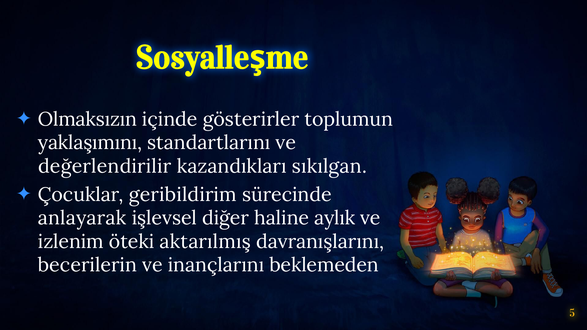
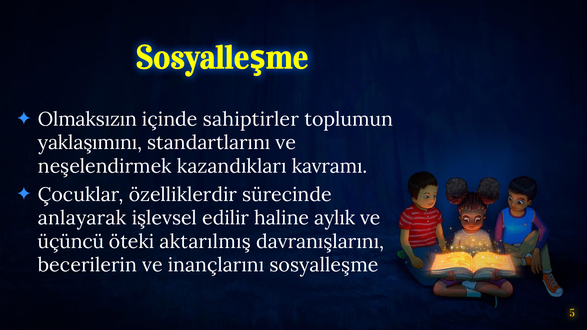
gösterirler: gösterirler -> sahiptirler (251, 119)
değerlendirilir: değerlendirilir -> neşelendirmek (105, 166)
sıkılgan: sıkılgan -> kavramı (329, 166)
geribildirim: geribildirim -> özelliklerdir (183, 195)
diğer: diğer -> edilir (226, 218)
izlenim: izlenim -> üçüncü (71, 242)
beklemeden: beklemeden -> sosyalleşme (324, 265)
